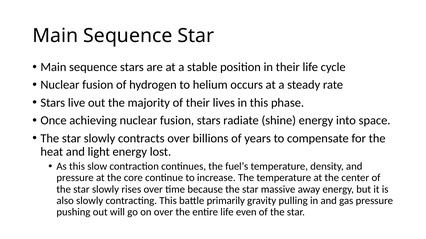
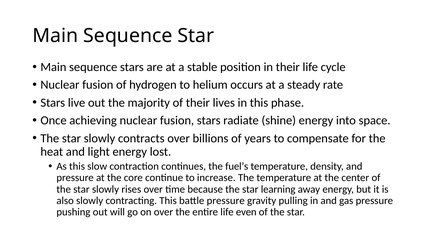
massive: massive -> learning (278, 190)
battle primarily: primarily -> pressure (226, 201)
